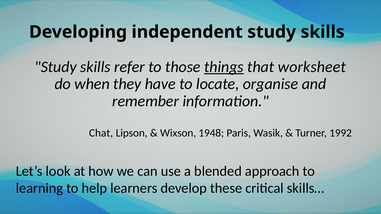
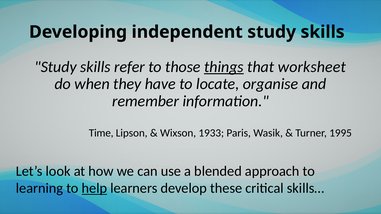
Chat: Chat -> Time (101, 133)
1948: 1948 -> 1933 (211, 133)
1992: 1992 -> 1995 (341, 133)
help underline: none -> present (94, 188)
